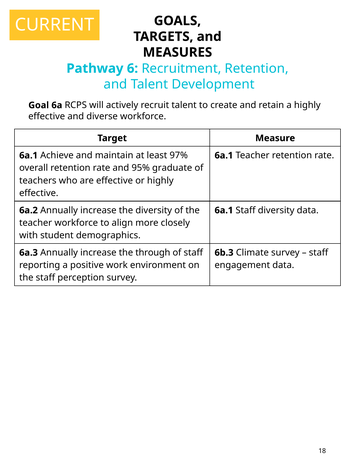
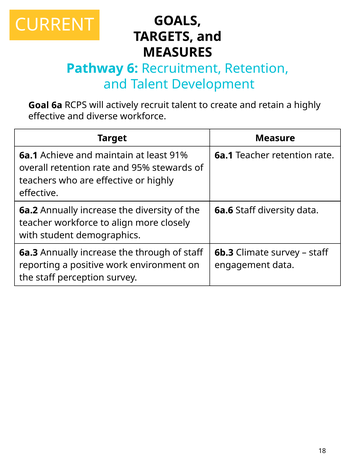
97%: 97% -> 91% (179, 156)
graduate: graduate -> stewards (172, 168)
6a.1: 6a.1 -> 6a.6 (224, 210)
